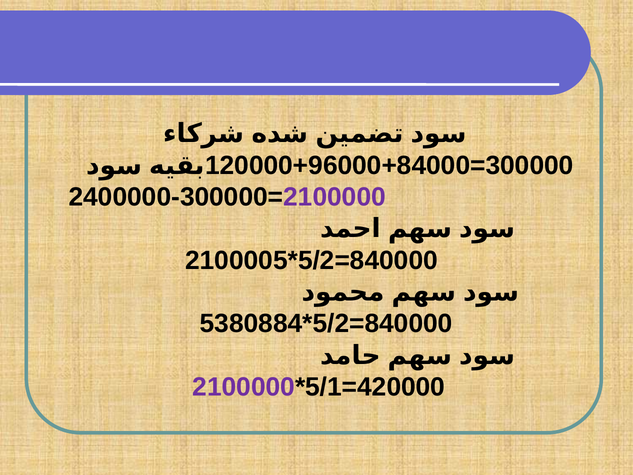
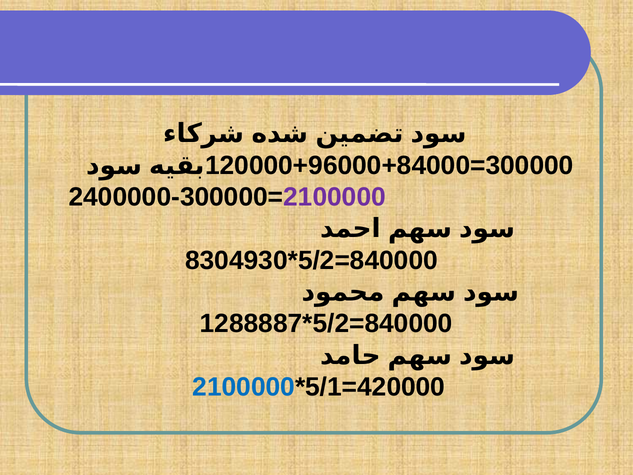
2100005: 2100005 -> 8304930 (236, 260)
5380884: 5380884 -> 1288887 (251, 323)
2100000 colour: purple -> blue (244, 387)
